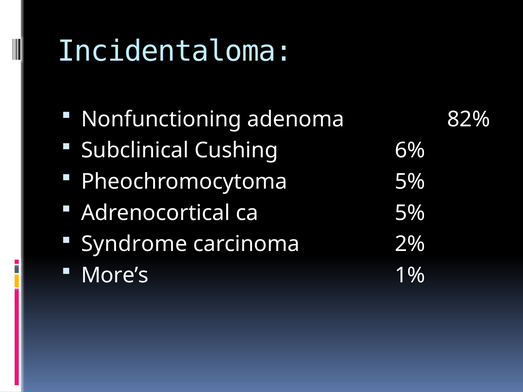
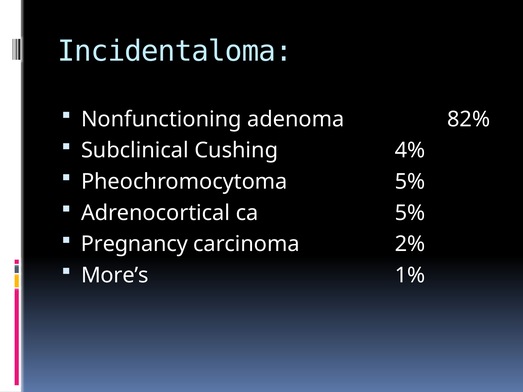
6%: 6% -> 4% (410, 151)
Syndrome: Syndrome -> Pregnancy (134, 244)
